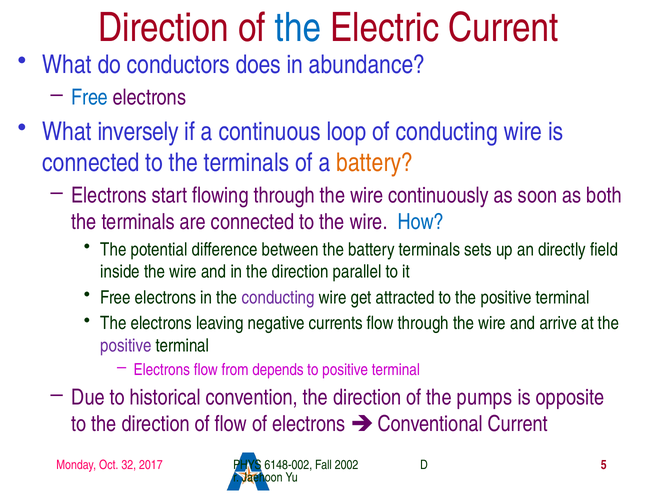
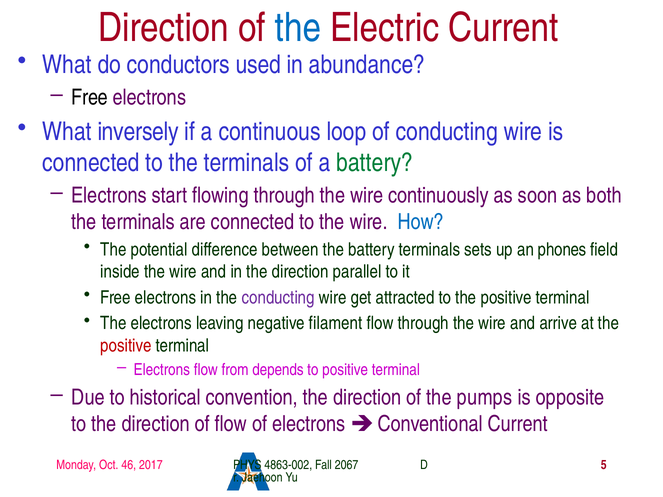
does: does -> used (258, 65)
Free colour: blue -> black (90, 98)
battery colour: orange -> green (375, 163)
directly: directly -> phones (562, 250)
currents: currents -> filament (336, 324)
positive colour: purple -> red (126, 346)
32: 32 -> 46 (129, 465)
6148-002: 6148-002 -> 4863-002 (288, 465)
2002: 2002 -> 2067 (347, 465)
